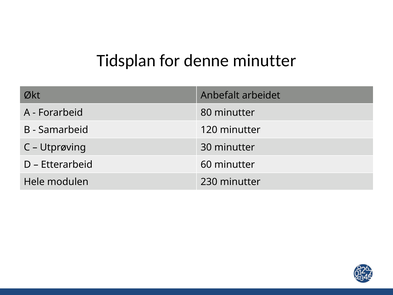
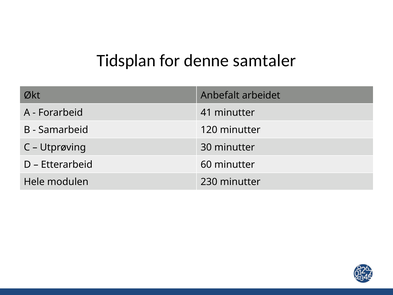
denne minutter: minutter -> samtaler (264, 61)
80: 80 -> 41 (206, 113)
